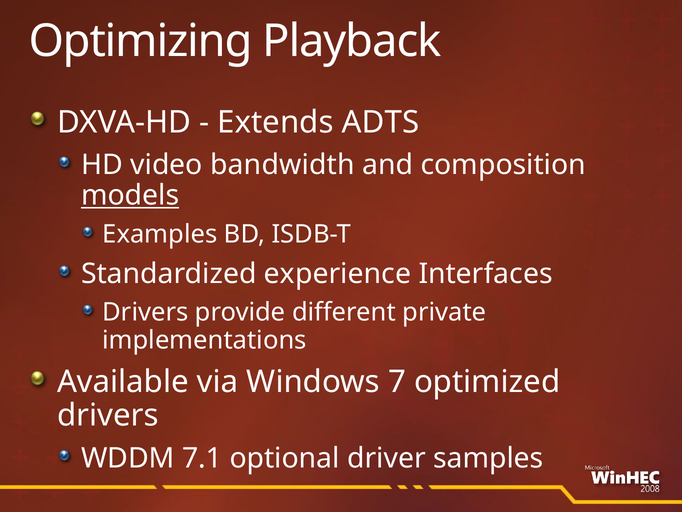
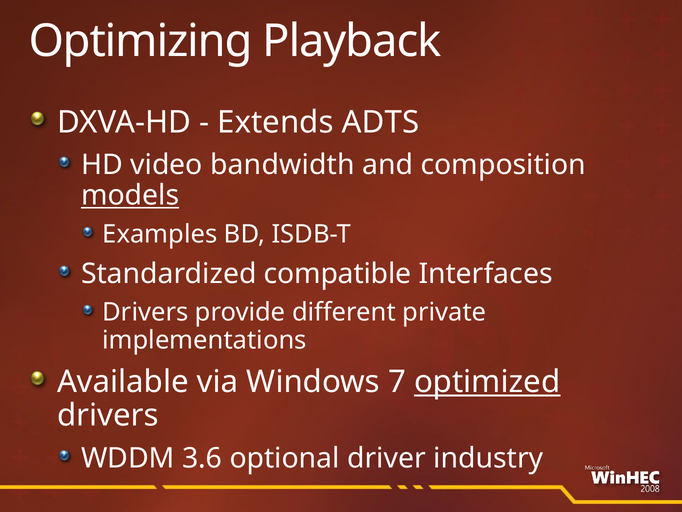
experience: experience -> compatible (338, 273)
optimized underline: none -> present (487, 382)
7.1: 7.1 -> 3.6 (202, 458)
samples: samples -> industry (488, 458)
